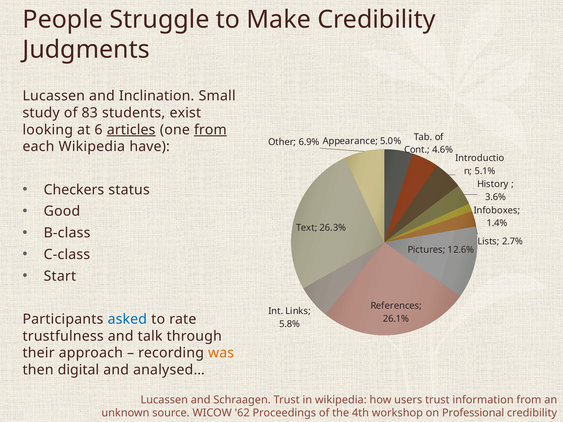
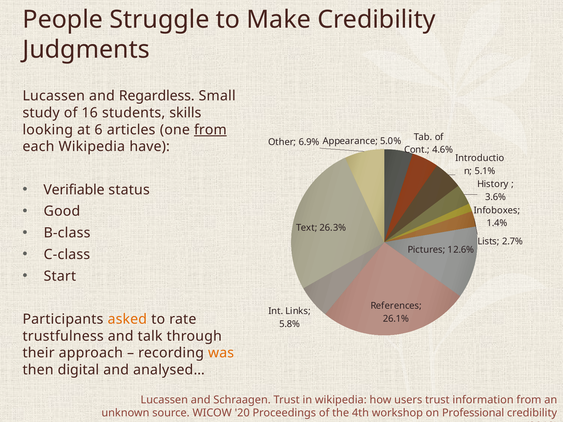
Inclination: Inclination -> Regardless (157, 96)
83: 83 -> 16 (90, 113)
exist: exist -> skills (185, 113)
articles underline: present -> none (131, 130)
Checkers: Checkers -> Verifiable (74, 190)
asked colour: blue -> orange (127, 319)
62: 62 -> 20 (242, 413)
